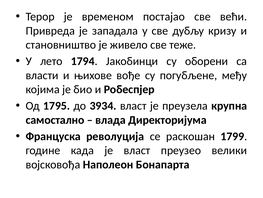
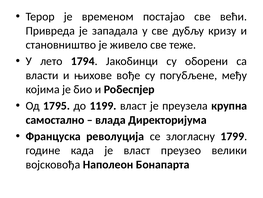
3934: 3934 -> 1199 (103, 106)
раскошан: раскошан -> злогласну (191, 136)
